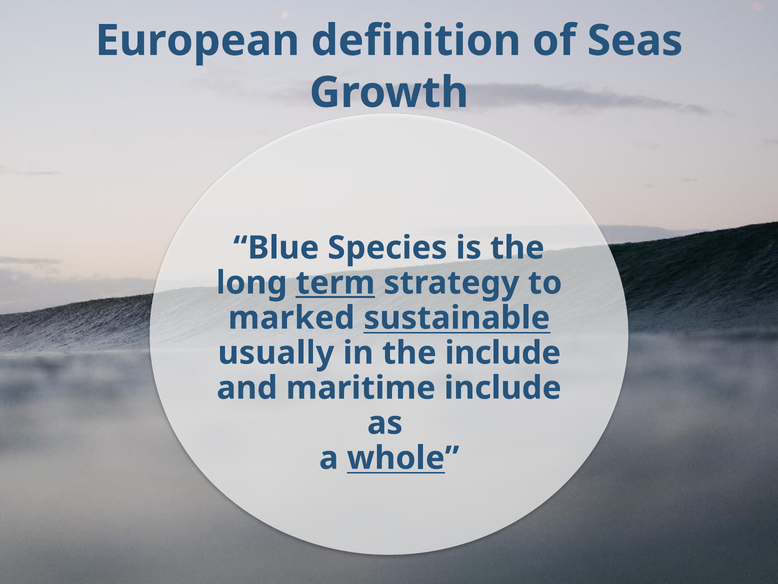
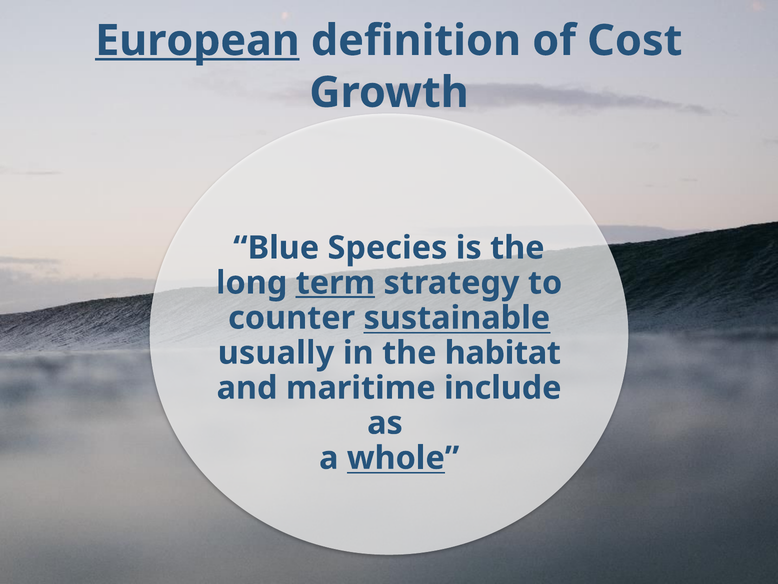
European underline: none -> present (197, 41)
Seas: Seas -> Cost (635, 41)
marked: marked -> counter (292, 318)
the include: include -> habitat (503, 353)
